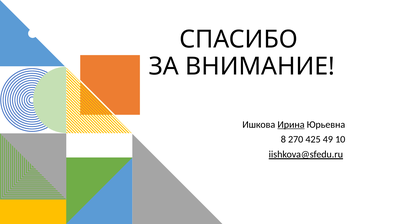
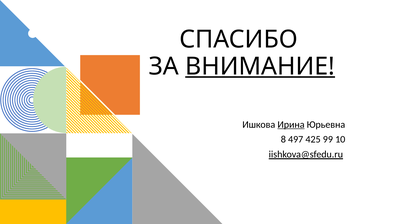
ВНИМАНИЕ underline: none -> present (260, 66)
270: 270 -> 497 (296, 139)
49: 49 -> 99 (328, 139)
